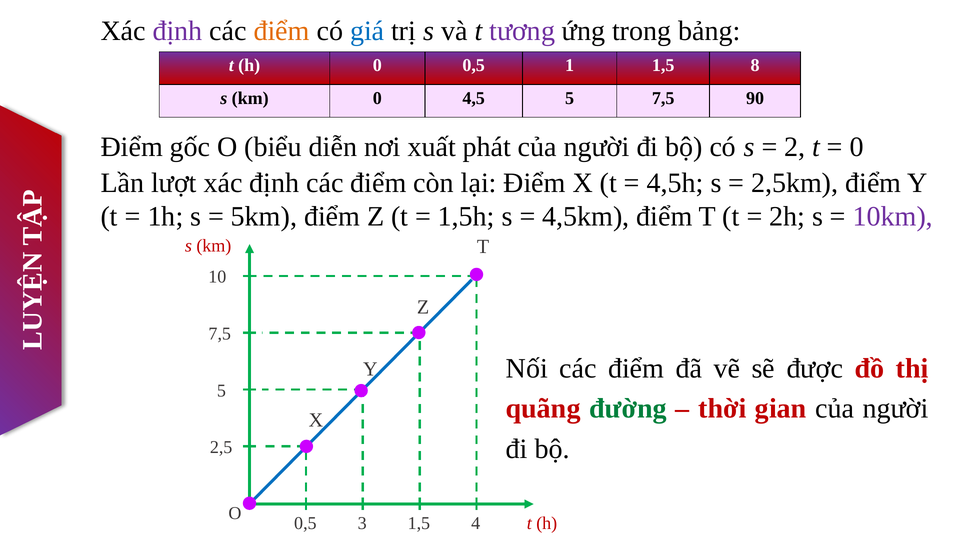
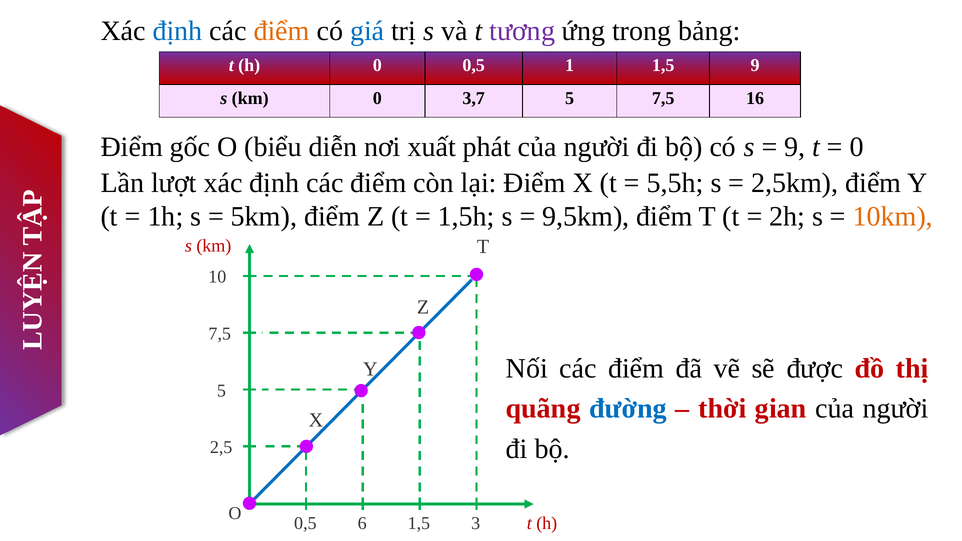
định colour: purple -> blue (178, 31)
1,5 8: 8 -> 9 (755, 65)
4,5: 4,5 -> 3,7 (474, 98)
90: 90 -> 16 (755, 98)
2: 2 -> 9 (795, 147)
4,5h: 4,5h -> 5,5h (675, 183)
4,5km: 4,5km -> 9,5km (586, 217)
10km colour: purple -> orange (893, 217)
đường colour: green -> blue (628, 409)
3: 3 -> 6 (362, 523)
4: 4 -> 3 (476, 523)
